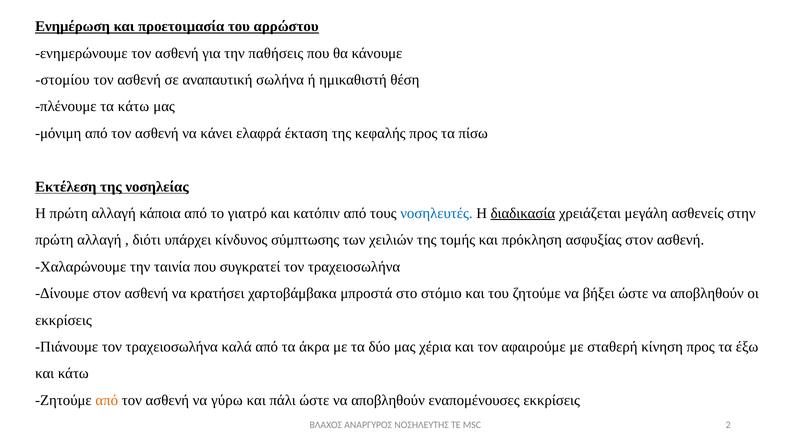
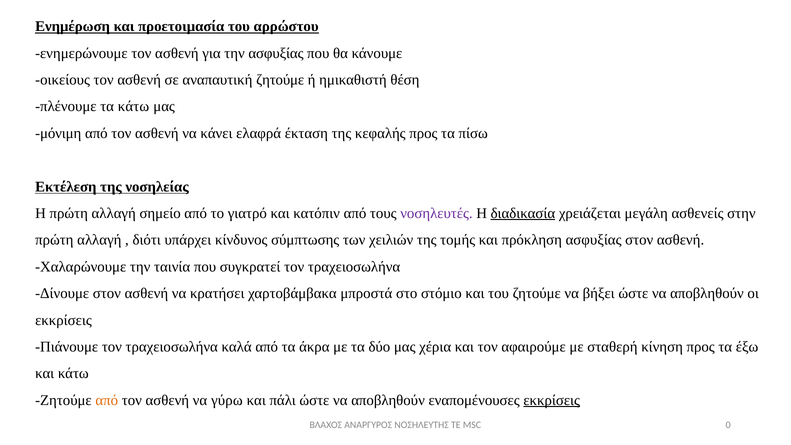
την παθήσεις: παθήσεις -> ασφυξίας (276, 53)
στομίου: στομίου -> οικείους (63, 80)
αναπαυτική σωλήνα: σωλήνα -> ζητούμε (280, 80)
κάποια: κάποια -> σημείο (160, 213)
νοσηλευτές colour: blue -> purple (436, 213)
εκκρίσεις underline: none -> present (552, 400)
2: 2 -> 0 (728, 425)
